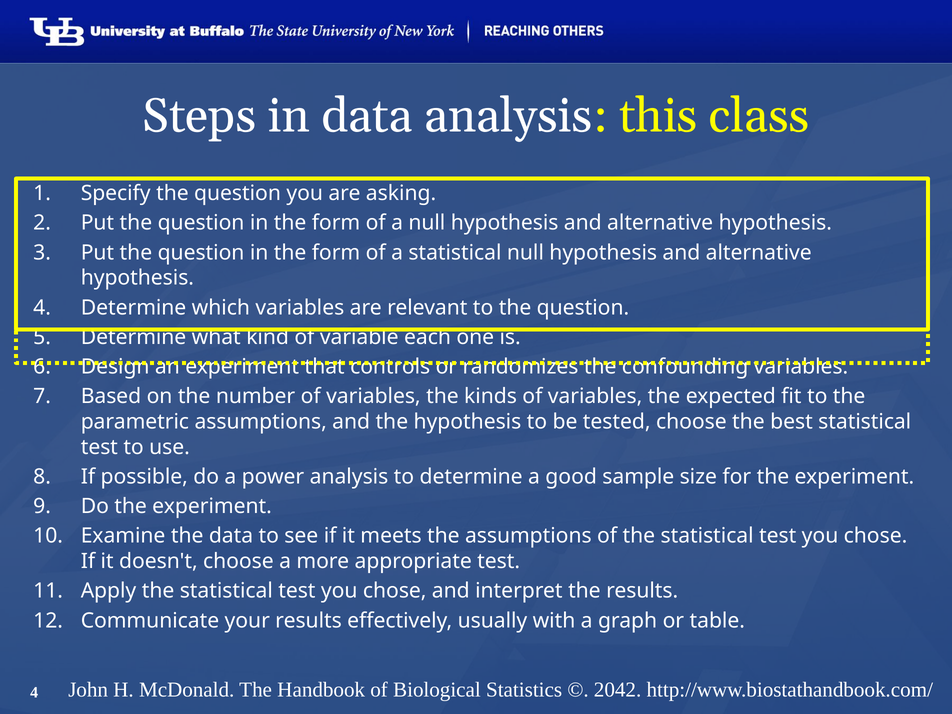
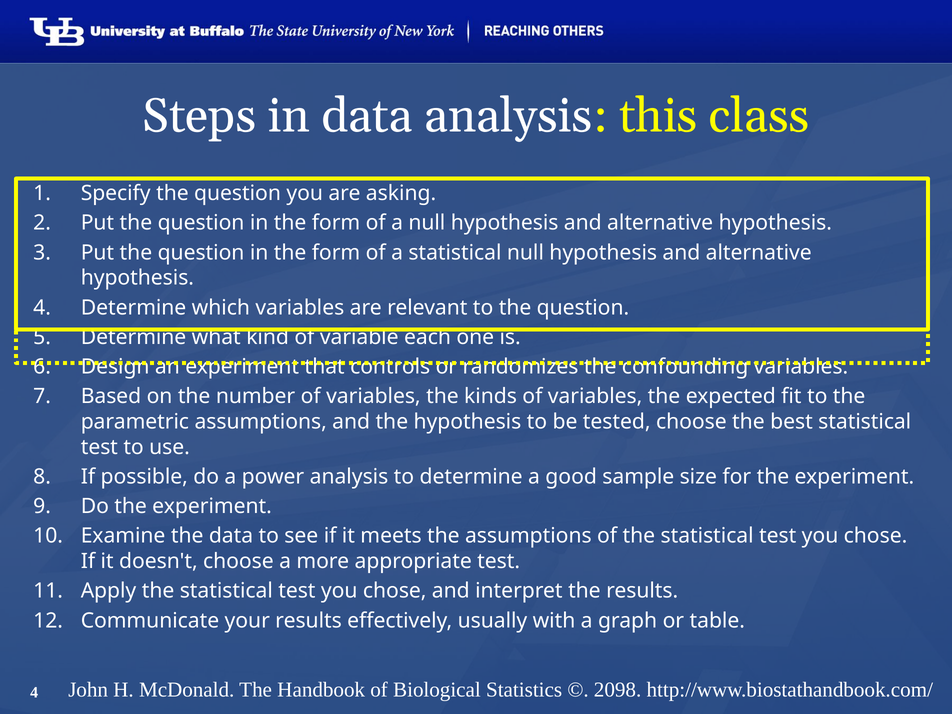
2042: 2042 -> 2098 (618, 690)
